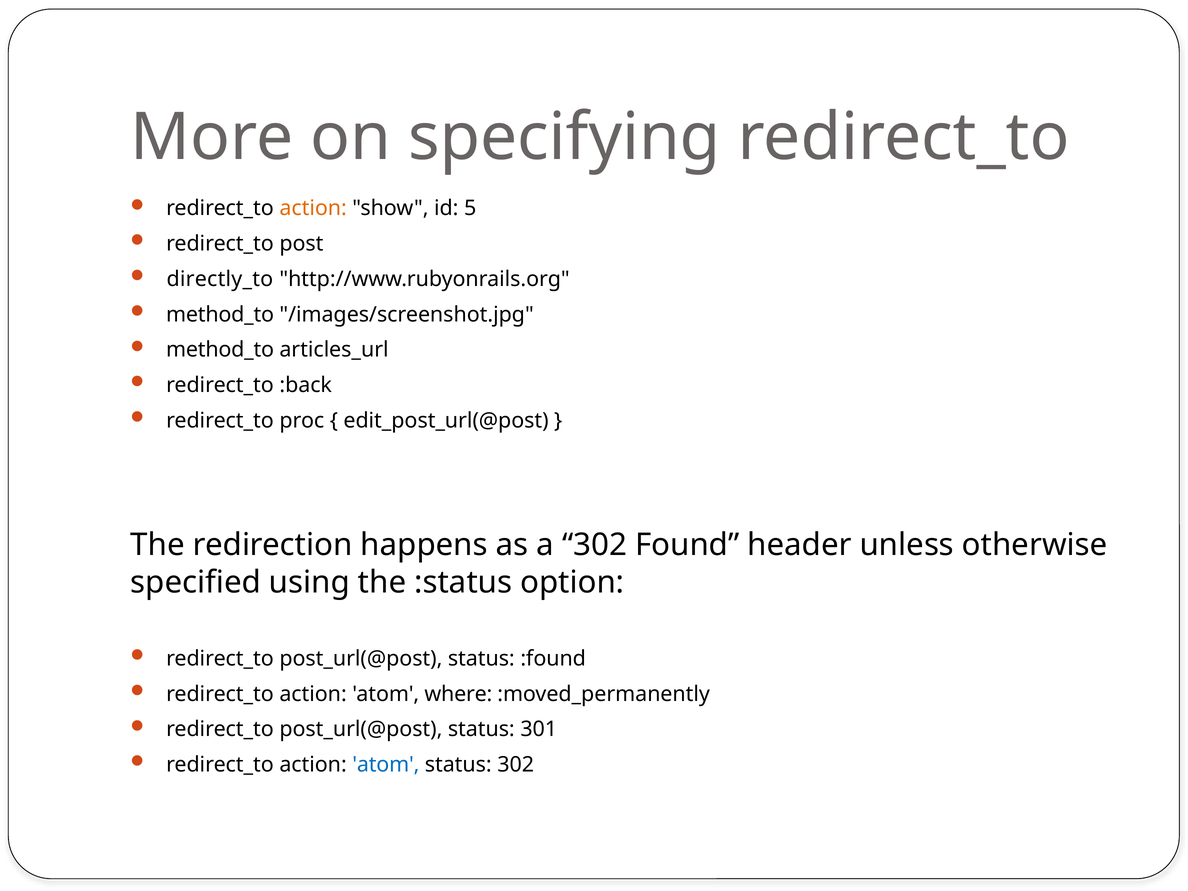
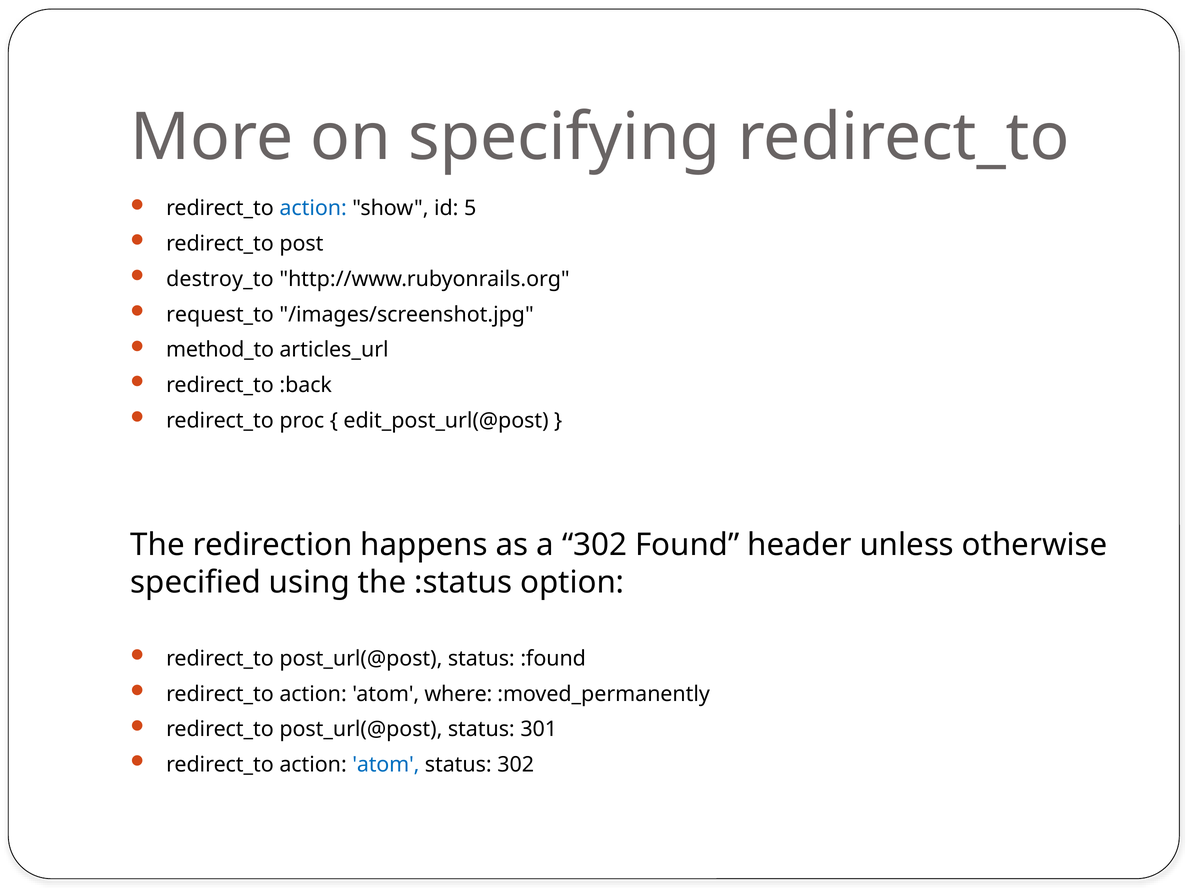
action colour: orange -> blue (313, 208)
directly_to: directly_to -> destroy_to (220, 279)
method_to: method_to -> request_to (220, 314)
